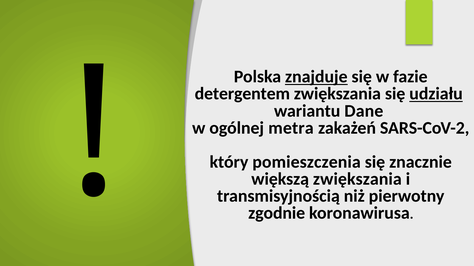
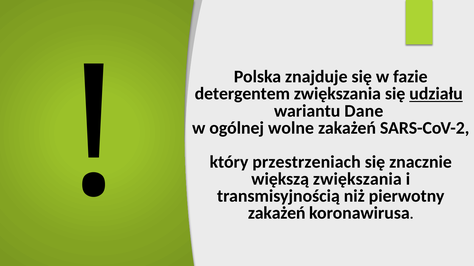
znajduje underline: present -> none (316, 77)
metra: metra -> wolne (291, 128)
pomieszczenia: pomieszczenia -> przestrzeniach (307, 162)
zgodnie: zgodnie -> zakażeń (277, 213)
